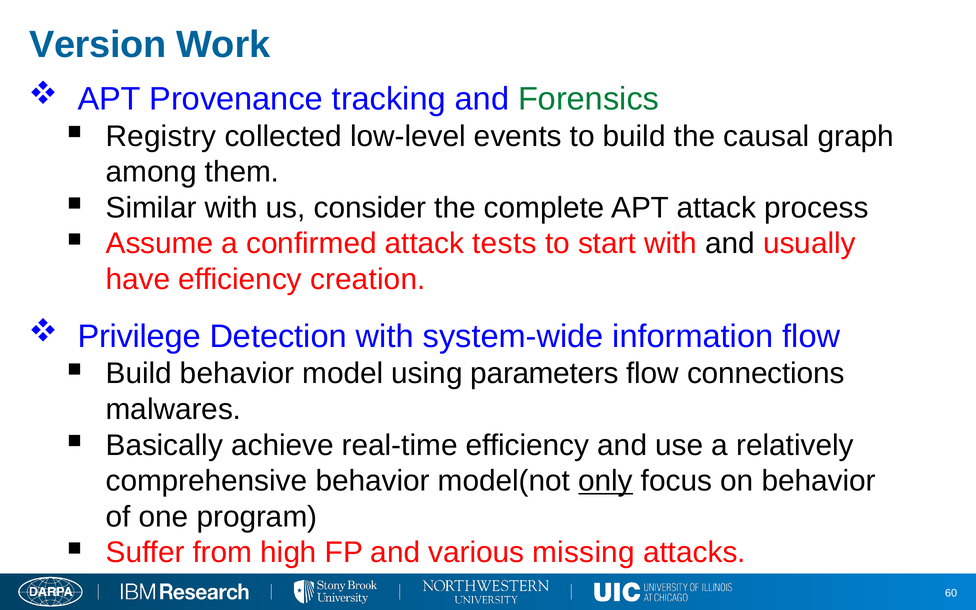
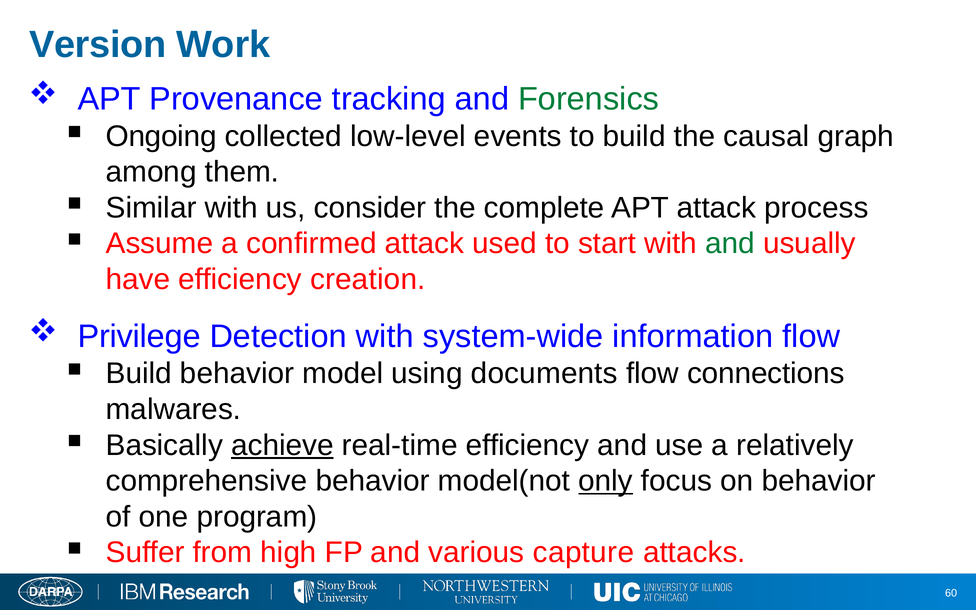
Registry: Registry -> Ongoing (161, 136)
tests: tests -> used (505, 244)
and colour: black -> green (730, 244)
parameters: parameters -> documents (544, 374)
achieve underline: none -> present (282, 445)
missing: missing -> capture (584, 553)
